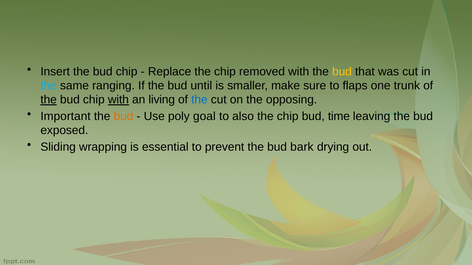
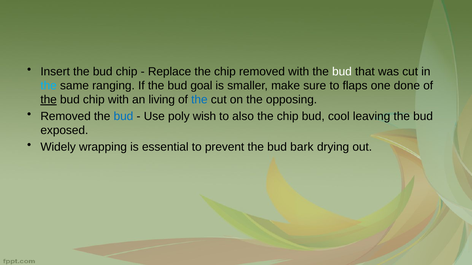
bud colour: yellow -> white (342, 72)
until: until -> goal (201, 86)
trunk: trunk -> done (407, 86)
with underline: present -> none (118, 100)
Important: Important -> Removed (66, 116)
bud colour: orange -> blue (123, 116)
goal: goal -> wish (204, 116)
time: time -> cool (339, 116)
Sliding: Sliding -> Widely (58, 147)
